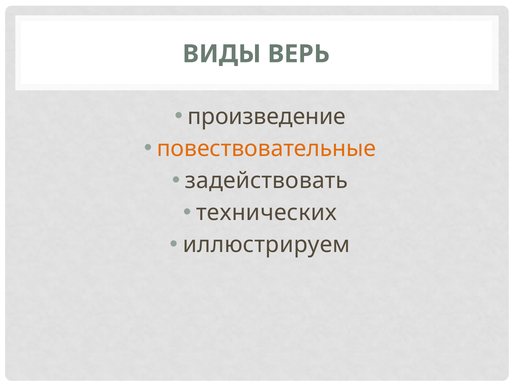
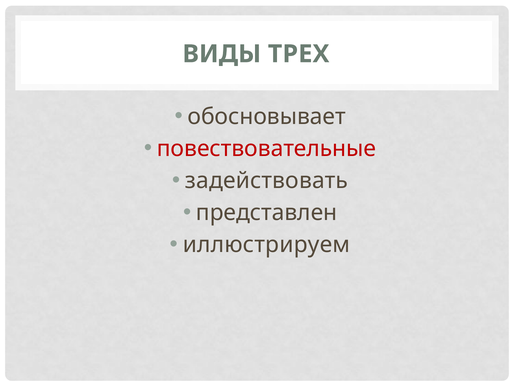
ВЕРЬ: ВЕРЬ -> ТРЕХ (299, 54)
произведение: произведение -> обосновывает (267, 116)
повествовательные colour: orange -> red (267, 148)
технических: технических -> представлен (267, 212)
